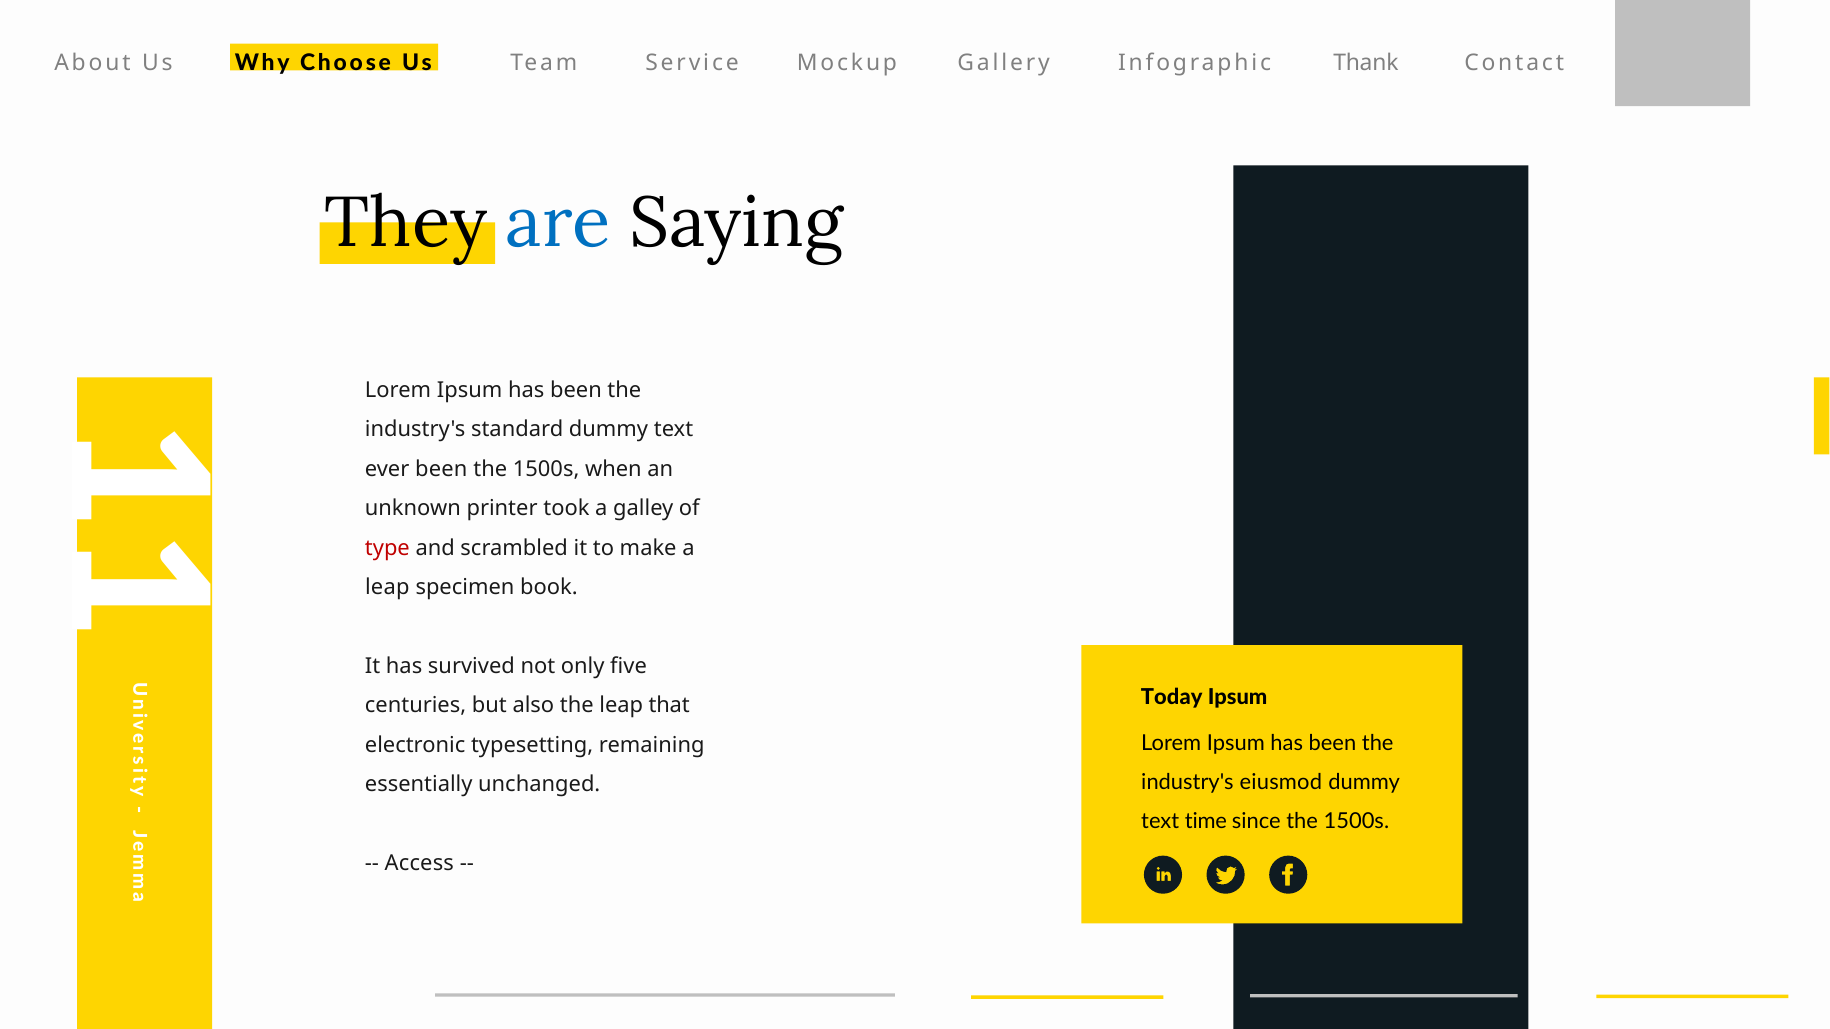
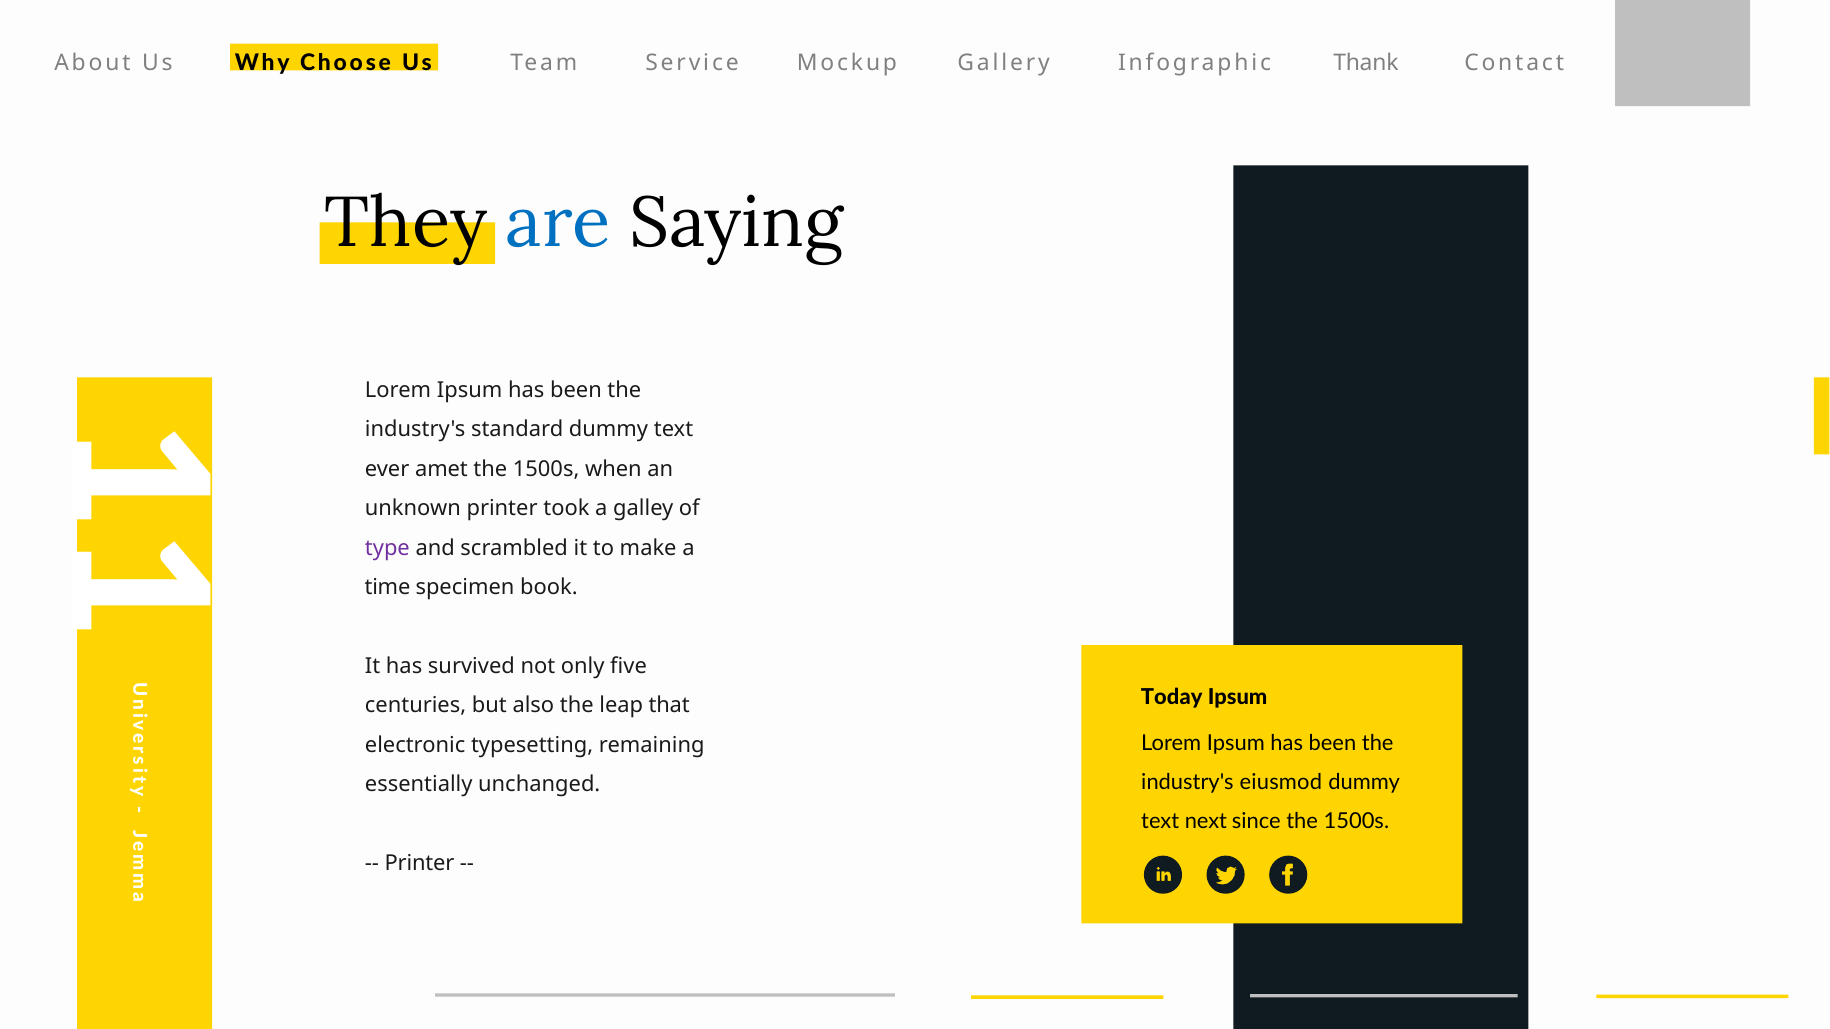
ever been: been -> amet (441, 469)
type colour: red -> purple (387, 548)
leap: leap -> time (387, 587)
time: time -> next (1206, 822)
Access: Access -> Printer (419, 863)
